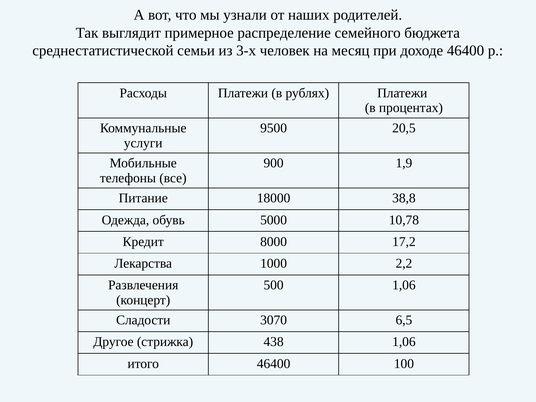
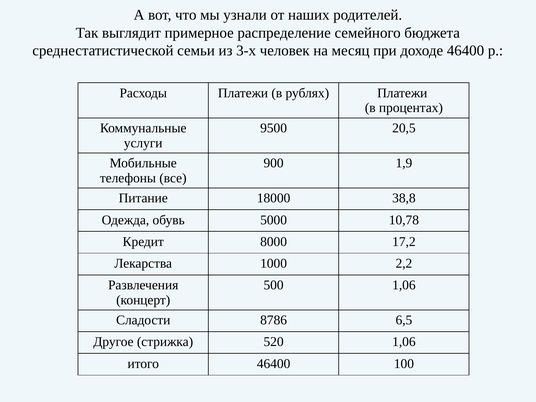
3070: 3070 -> 8786 (274, 320)
438: 438 -> 520 (274, 342)
